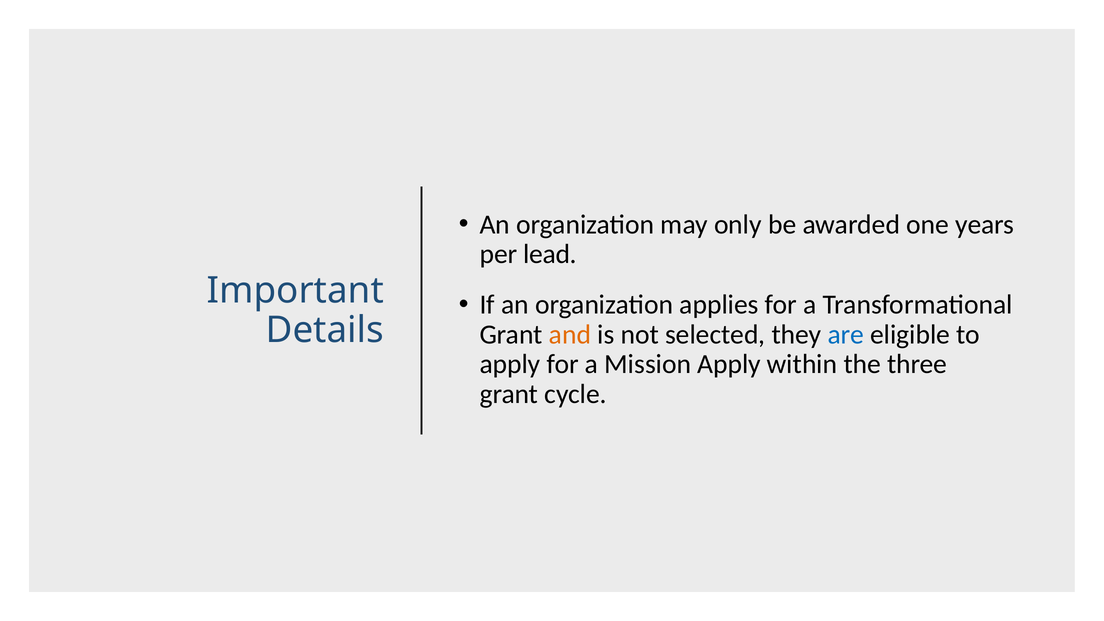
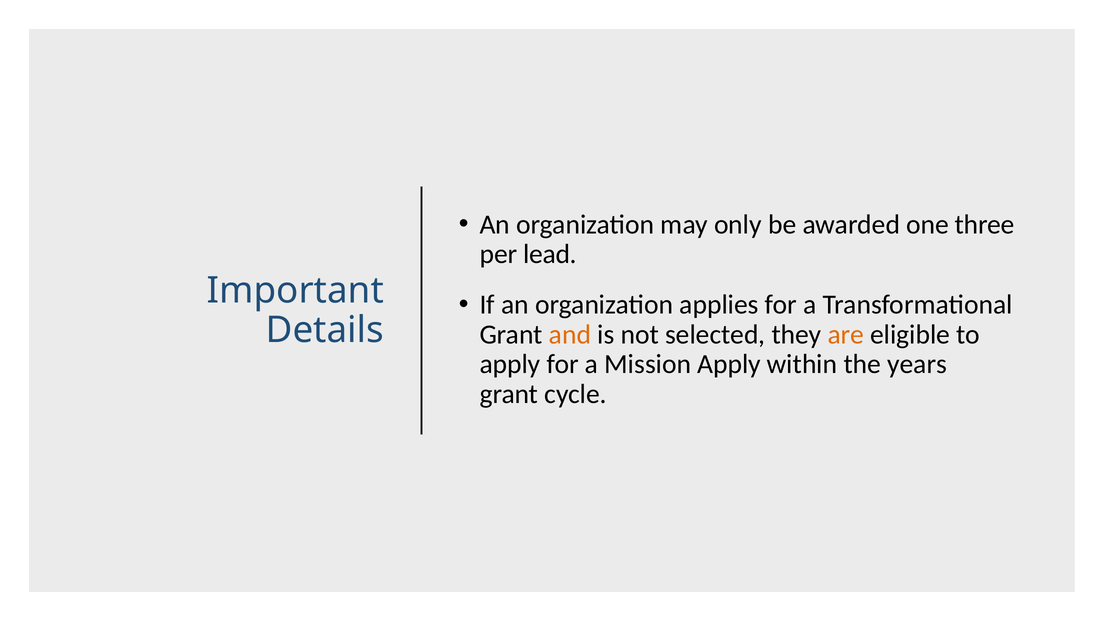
years: years -> three (985, 224)
are colour: blue -> orange (846, 335)
three: three -> years (917, 364)
